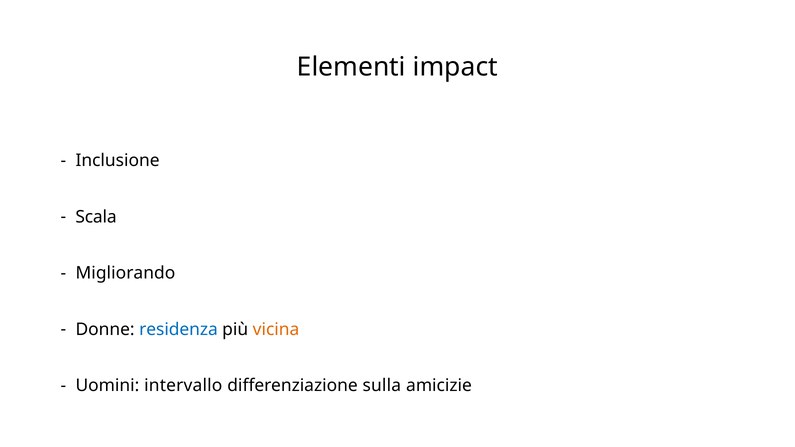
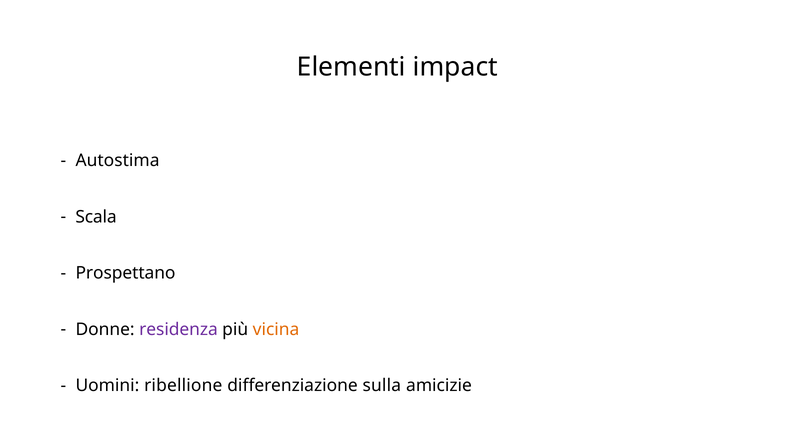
Inclusione: Inclusione -> Autostima (118, 161)
Migliorando: Migliorando -> Prospettano (126, 273)
residenza colour: blue -> purple (179, 330)
intervallo: intervallo -> ribellione (183, 386)
